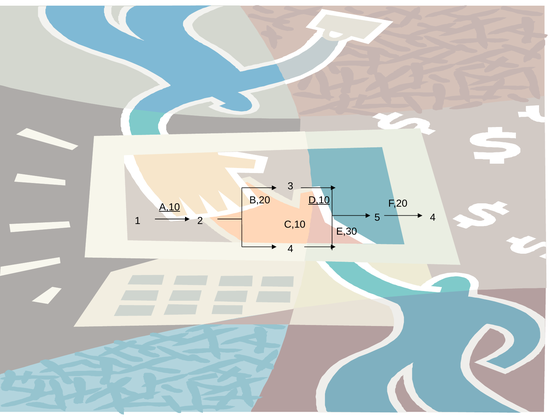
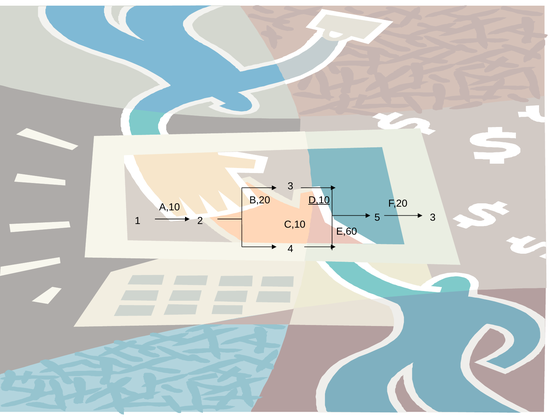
A,10 underline: present -> none (170, 207)
5 4: 4 -> 3 (433, 217)
E,30: E,30 -> E,60 (347, 231)
